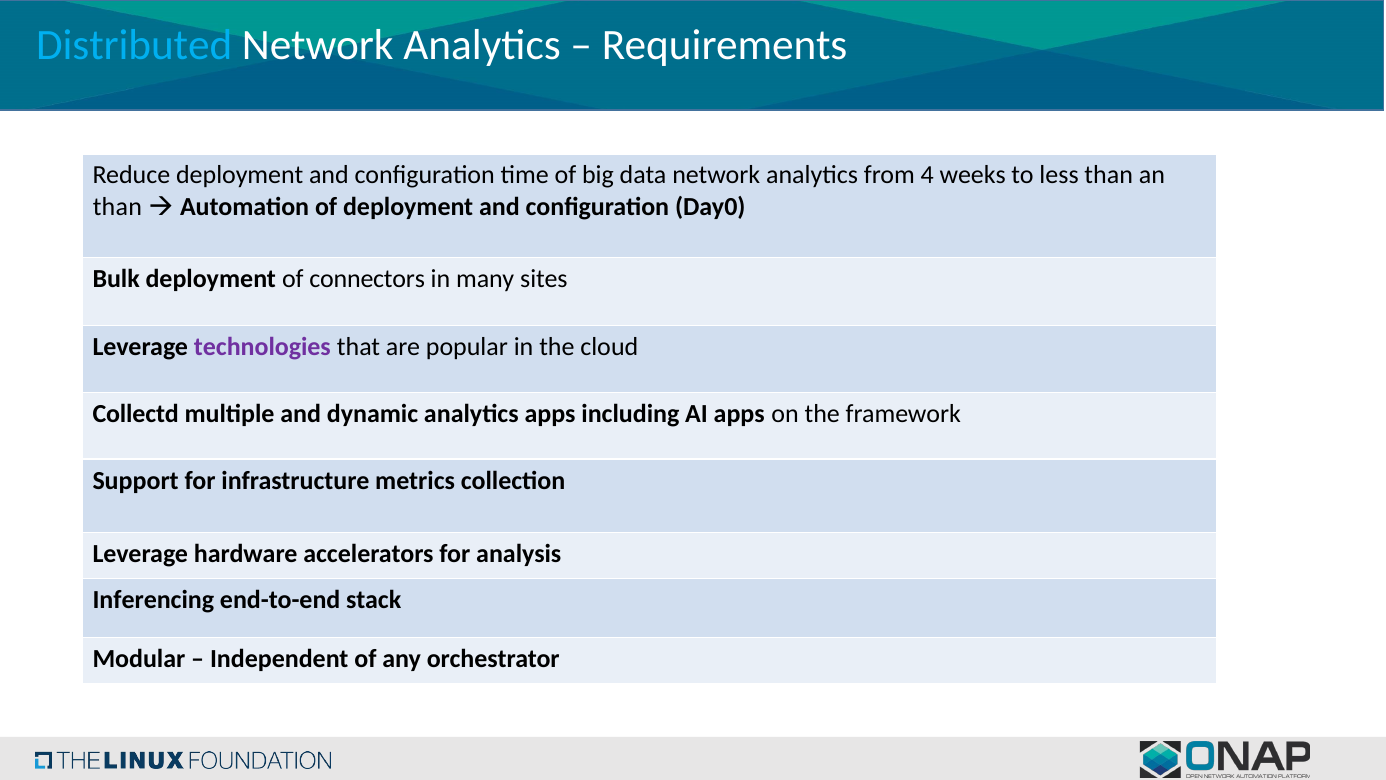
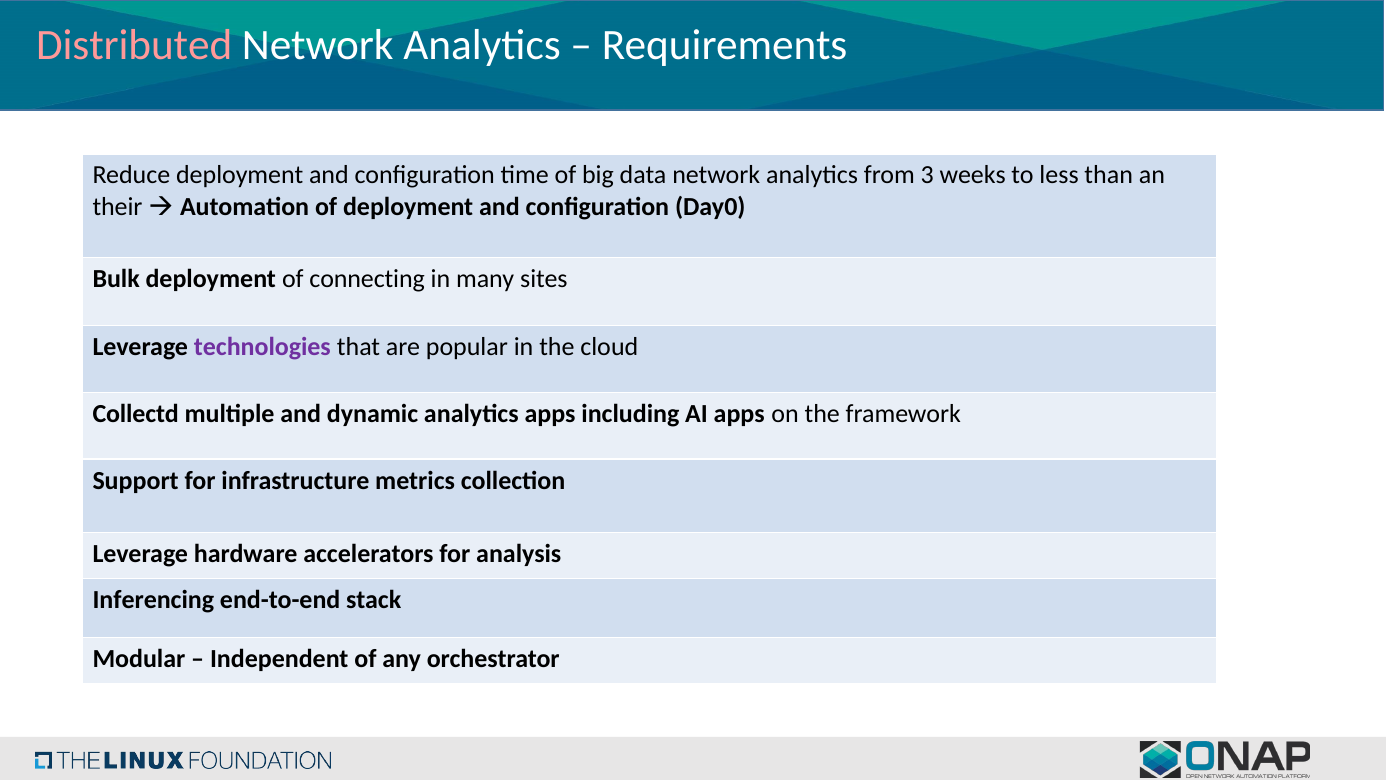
Distributed colour: light blue -> pink (134, 46)
4: 4 -> 3 (927, 175)
than: than -> their (118, 207)
connectors: connectors -> connecting (367, 279)
